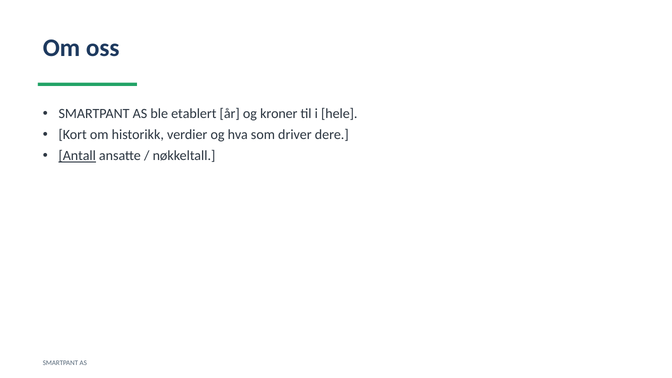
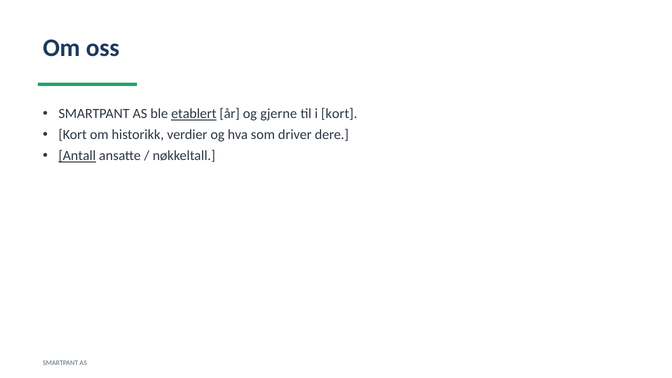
etablert underline: none -> present (194, 114)
kroner: kroner -> gjerne (279, 114)
i hele: hele -> kort (339, 114)
